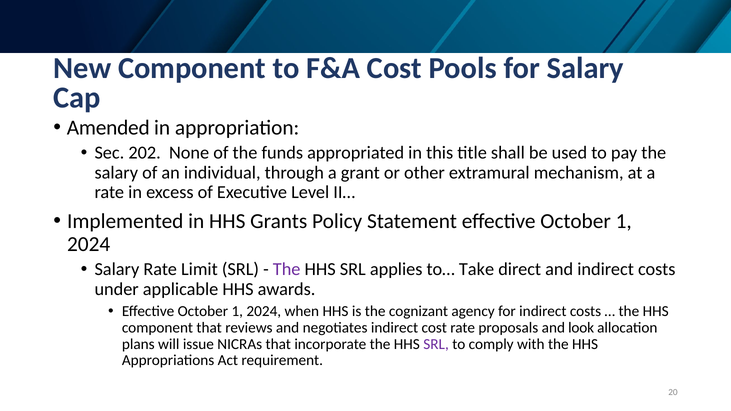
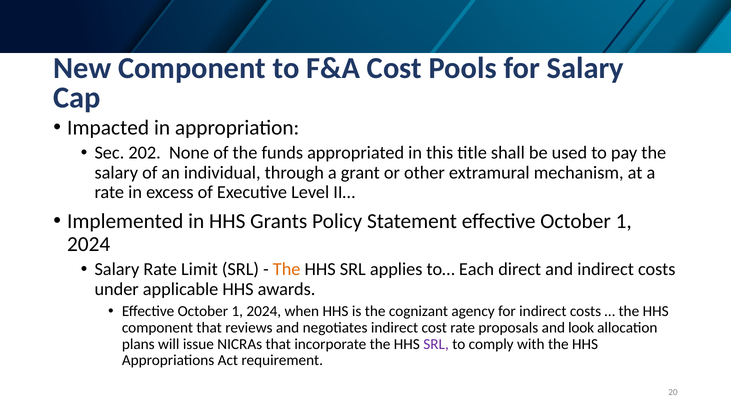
Amended: Amended -> Impacted (108, 128)
The colour: purple -> orange (287, 270)
Take: Take -> Each (476, 270)
